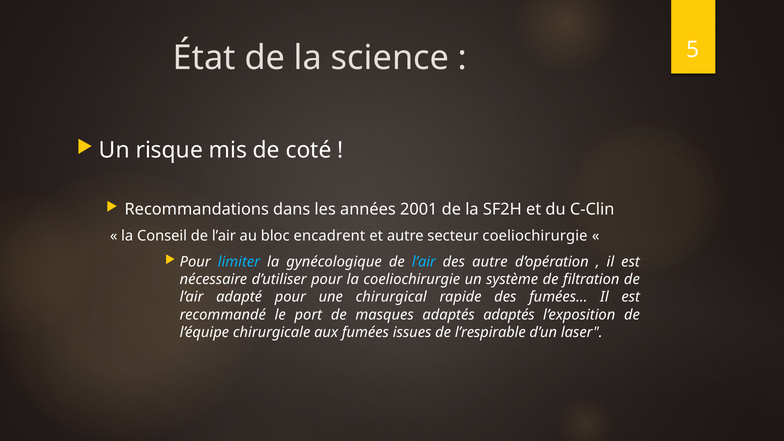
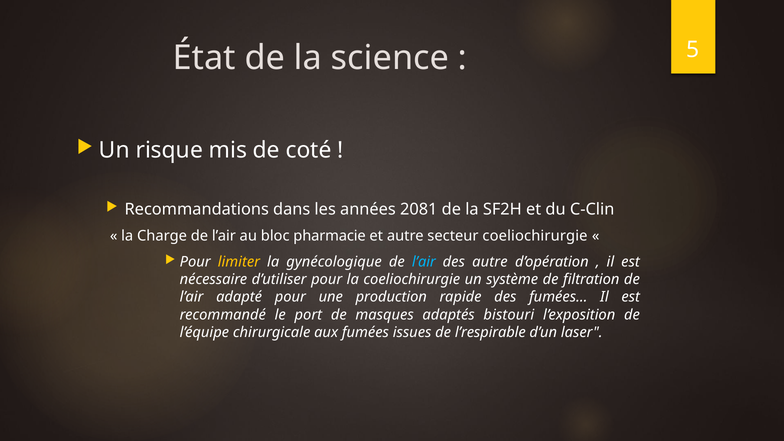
2001: 2001 -> 2081 (419, 209)
Conseil: Conseil -> Charge (162, 236)
encadrent: encadrent -> pharmacie (330, 236)
limiter colour: light blue -> yellow (239, 262)
chirurgical: chirurgical -> production (391, 297)
adaptés adaptés: adaptés -> bistouri (509, 315)
